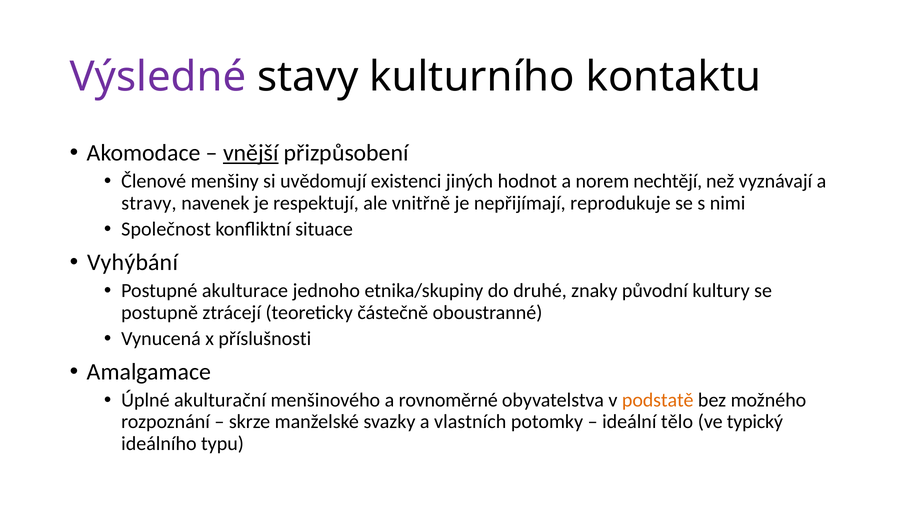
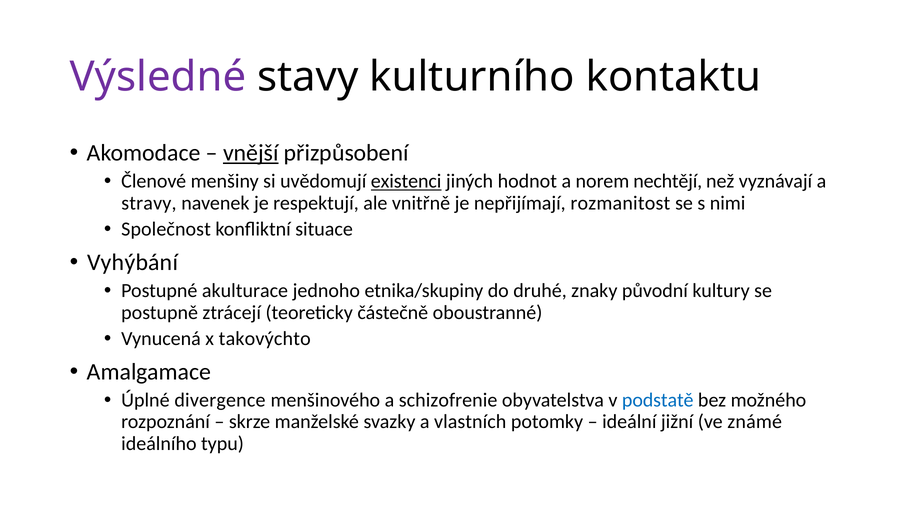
existenci underline: none -> present (406, 182)
reprodukuje: reprodukuje -> rozmanitost (620, 203)
příslušnosti: příslušnosti -> takovýchto (265, 339)
akulturační: akulturační -> divergence (220, 401)
rovnoměrné: rovnoměrné -> schizofrenie (448, 401)
podstatě colour: orange -> blue (658, 401)
tělo: tělo -> jižní (677, 422)
typický: typický -> známé (755, 422)
